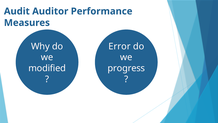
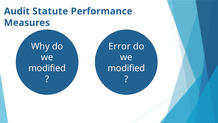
Auditor: Auditor -> Statute (50, 11)
progress: progress -> modified (126, 68)
